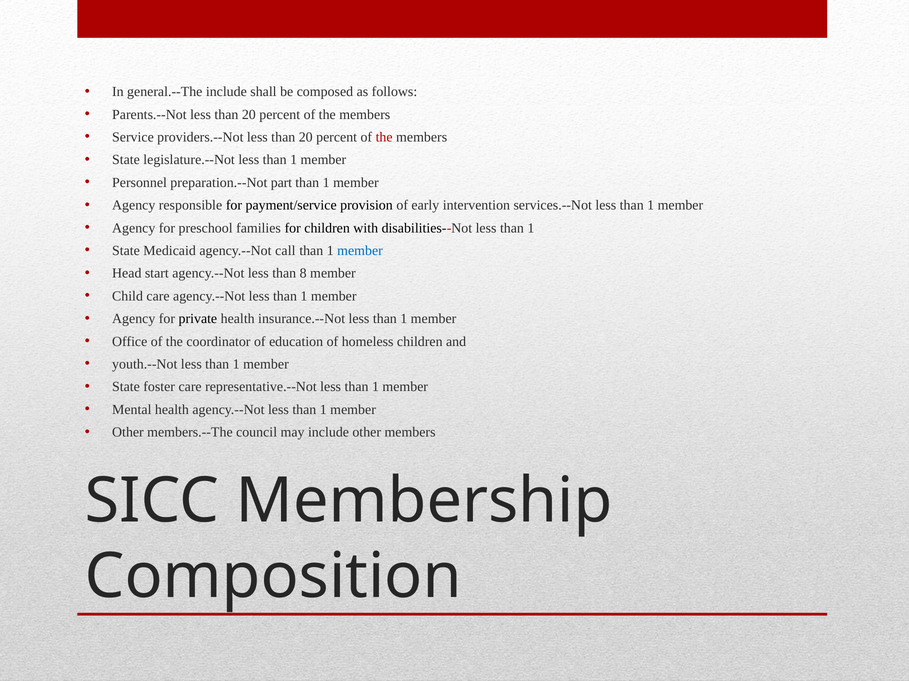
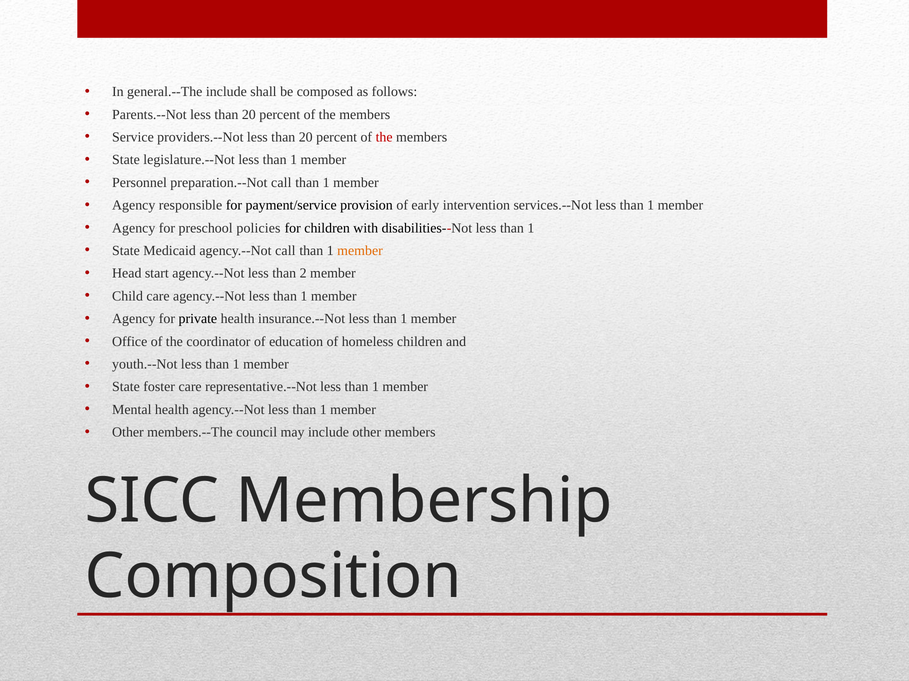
preparation.--Not part: part -> call (281, 183)
families: families -> policies (258, 228)
member colour: blue -> orange (360, 251)
8: 8 -> 2 (303, 274)
